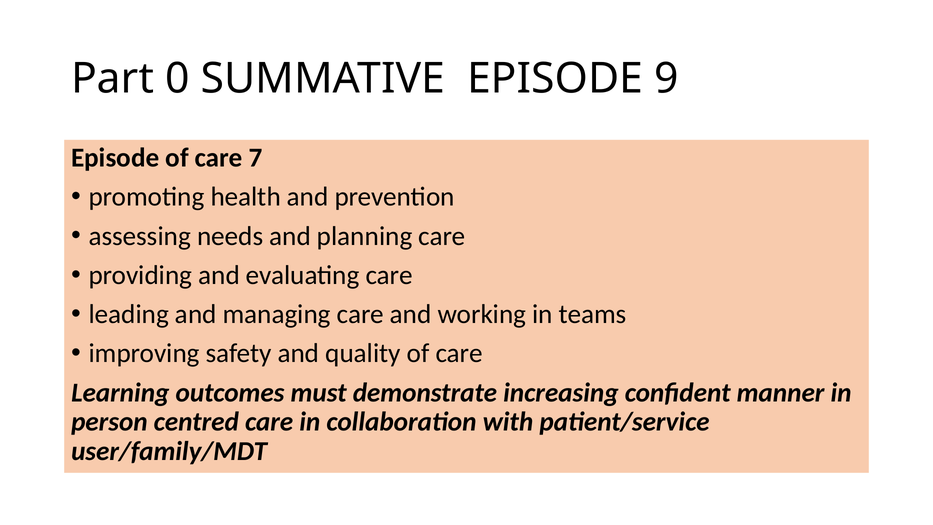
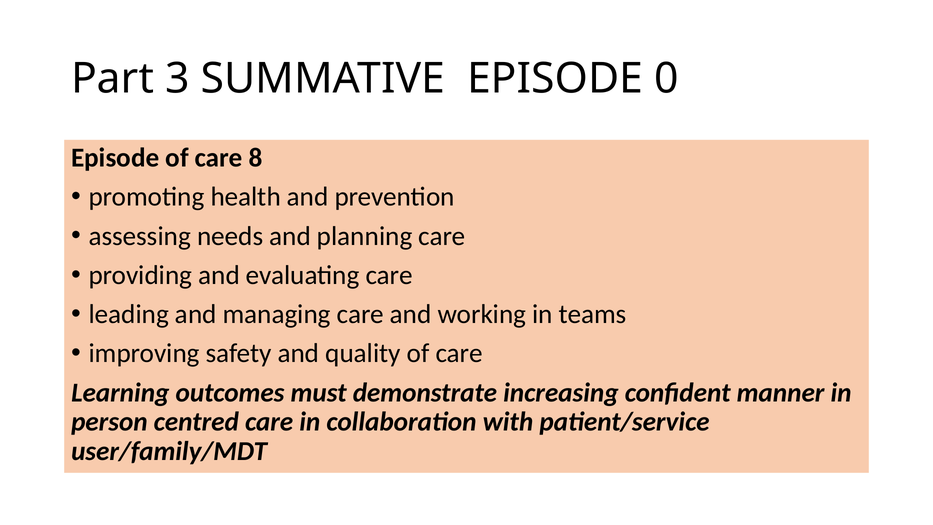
0: 0 -> 3 (177, 78)
9: 9 -> 0 (667, 78)
7: 7 -> 8 (255, 158)
